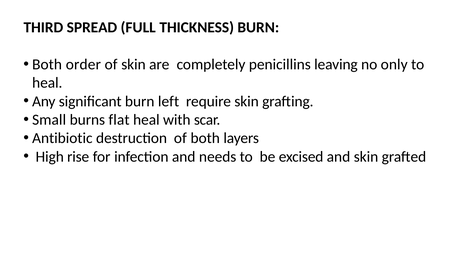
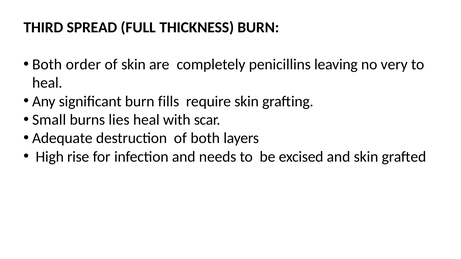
only: only -> very (394, 65)
left: left -> fills (169, 101)
flat: flat -> lies (119, 120)
Antibiotic: Antibiotic -> Adequate (62, 138)
